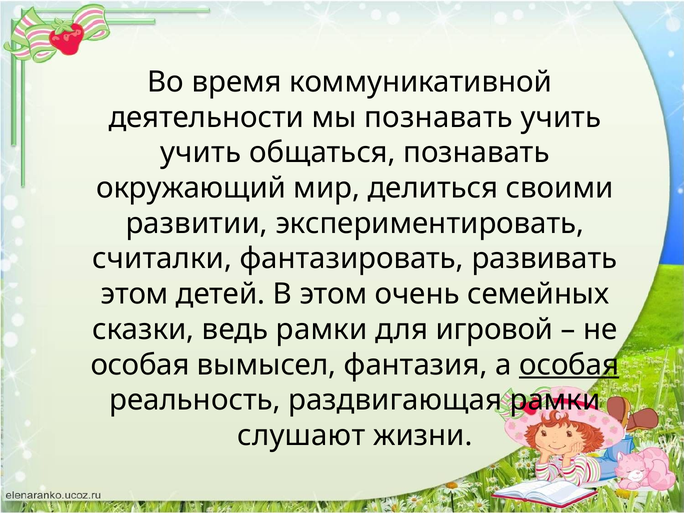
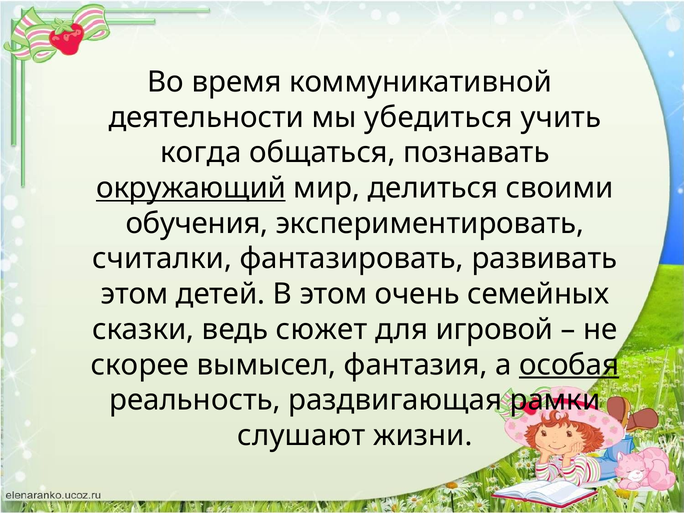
мы познавать: познавать -> убедиться (439, 117)
учить: учить -> когда (201, 153)
окружающий underline: none -> present (191, 188)
развитии: развитии -> обучения (197, 223)
ведь рамки: рамки -> сюжет (322, 329)
особая: особая -> скорее (140, 365)
